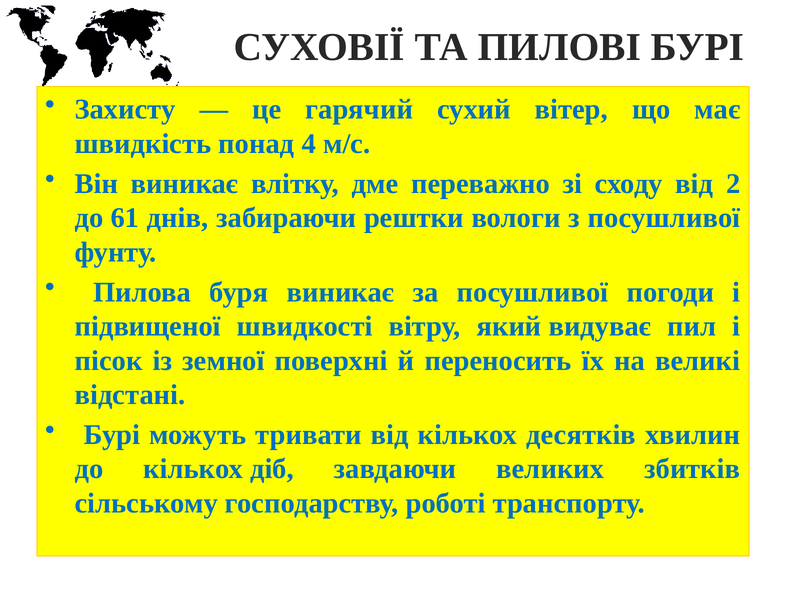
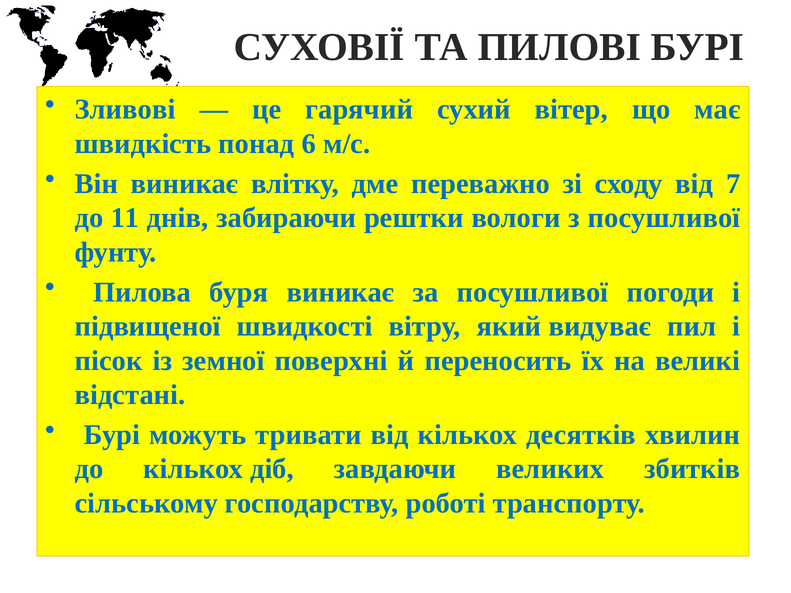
Захисту: Захисту -> Зливові (125, 110)
4: 4 -> 6 (309, 144)
2: 2 -> 7 (733, 184)
61: 61 -> 11 (125, 218)
